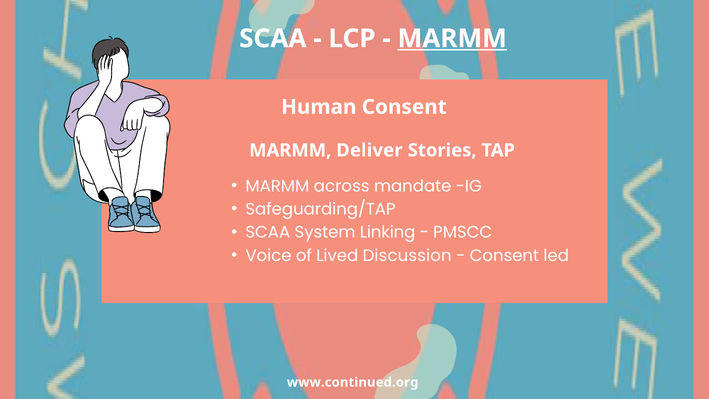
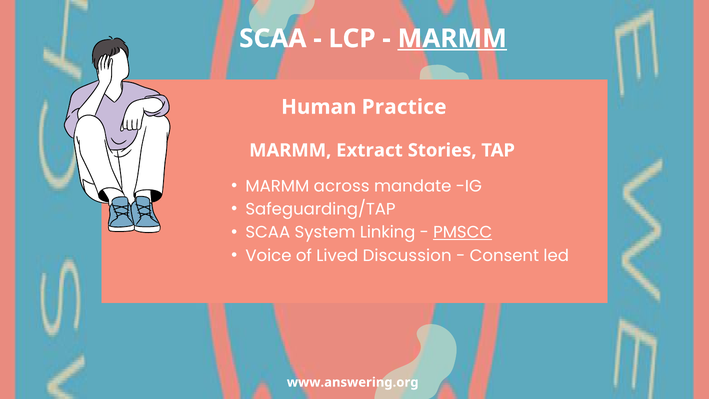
Human Consent: Consent -> Practice (404, 107)
Deliver: Deliver -> Extract (369, 150)
PMSCC underline: none -> present (463, 232)
www.continued.org: www.continued.org -> www.answering.org (353, 382)
